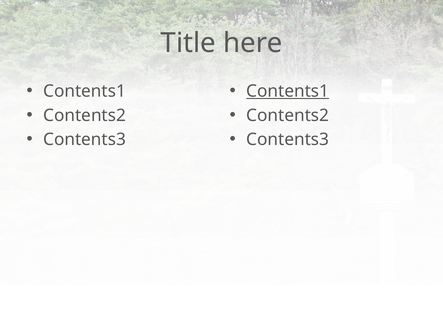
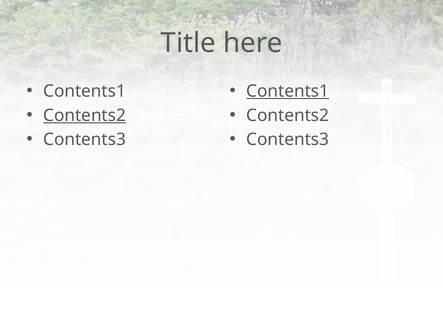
Contents2 underline: none -> present (85, 115)
